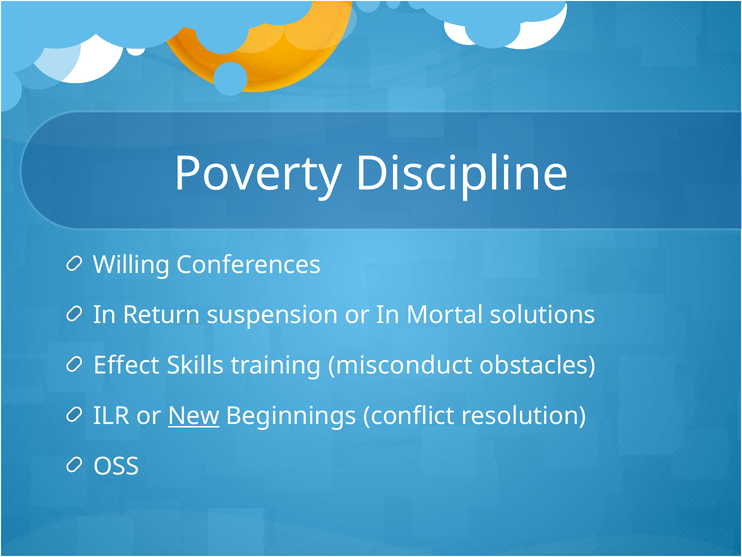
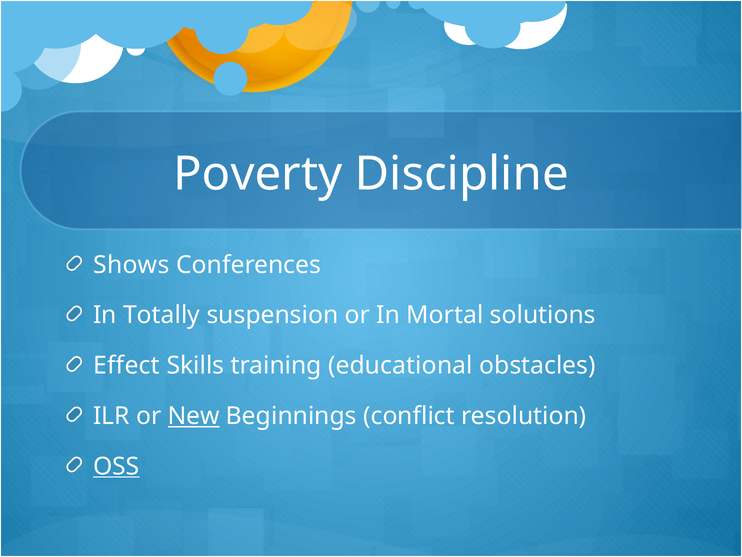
Willing: Willing -> Shows (131, 265)
Return: Return -> Totally (162, 315)
misconduct: misconduct -> educational (400, 365)
OSS underline: none -> present (116, 466)
